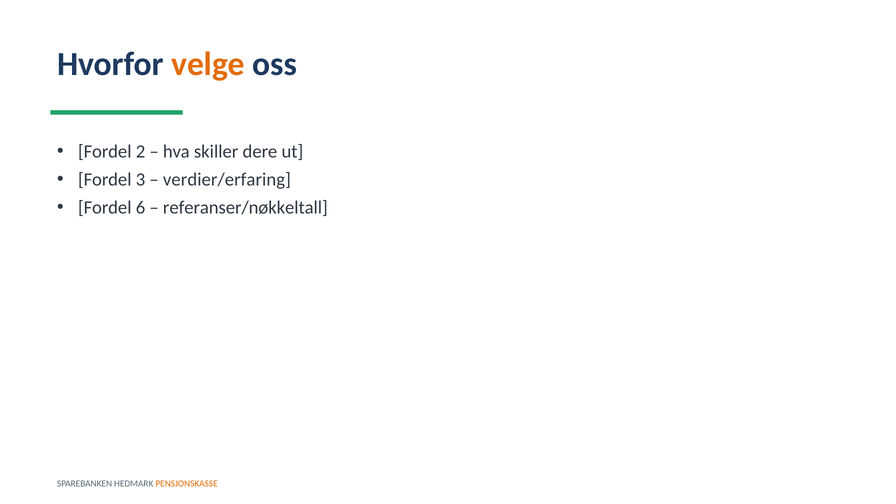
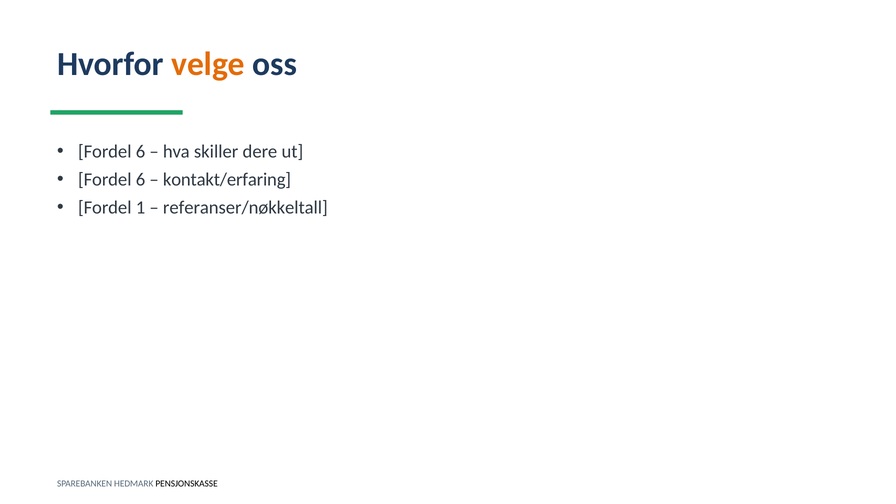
2: 2 -> 6 (141, 152)
3: 3 -> 6 (141, 180)
verdier/erfaring: verdier/erfaring -> kontakt/erfaring (227, 180)
6: 6 -> 1 (141, 208)
PENSJONSKASSE colour: orange -> black (187, 484)
